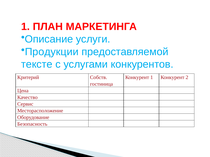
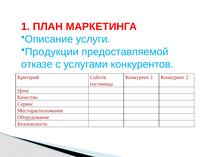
тексте: тексте -> отказе (37, 65)
